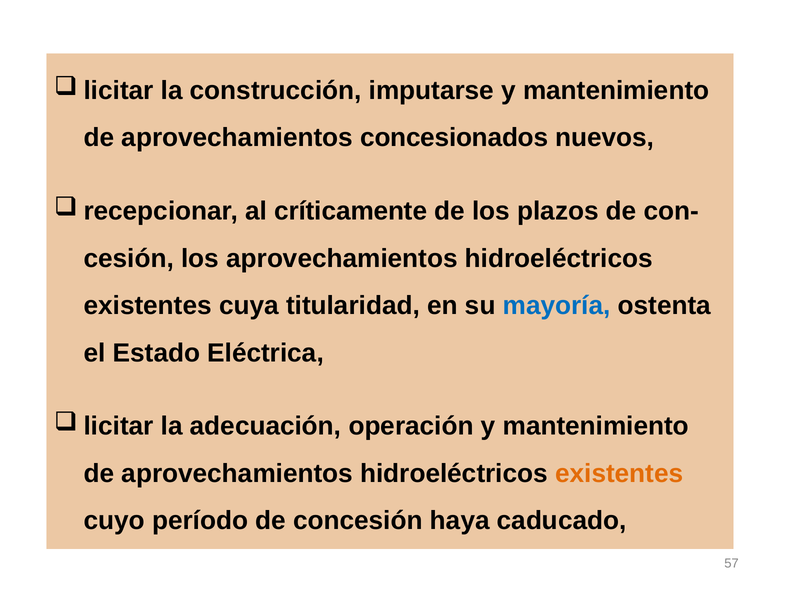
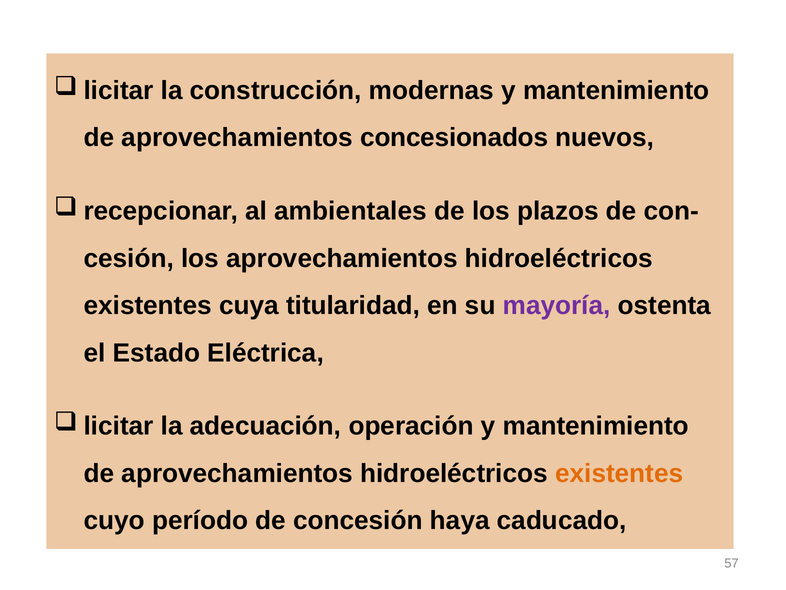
imputarse: imputarse -> modernas (431, 91)
críticamente: críticamente -> ambientales (351, 211)
mayoría colour: blue -> purple (557, 305)
